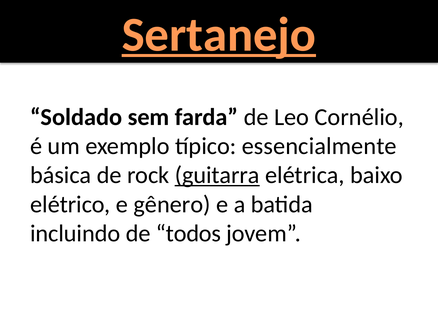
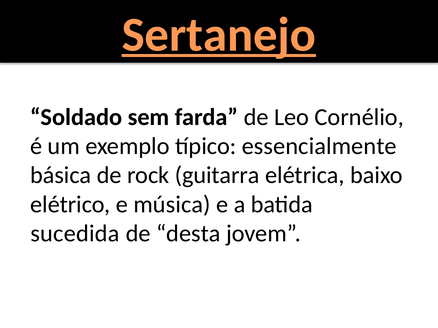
guitarra underline: present -> none (217, 176)
gênero: gênero -> música (172, 205)
incluindo: incluindo -> sucedida (75, 234)
todos: todos -> desta (188, 234)
